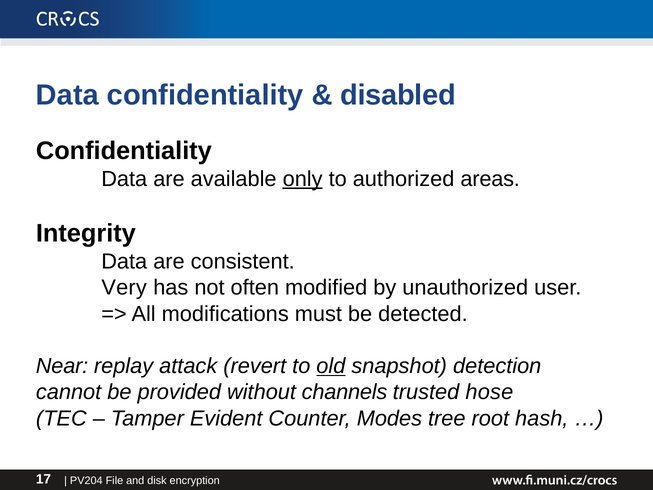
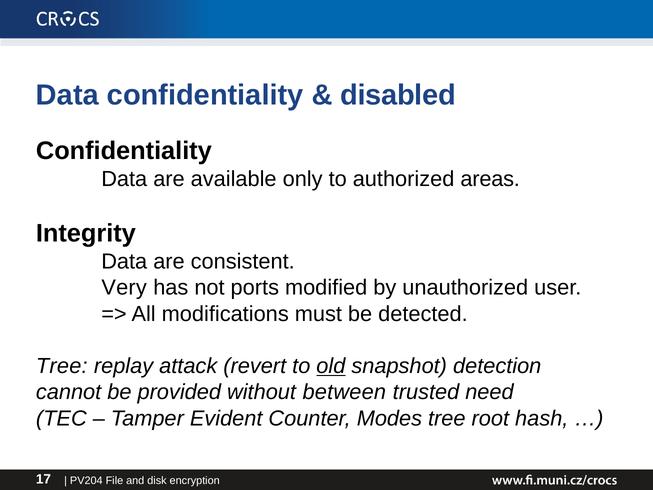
only underline: present -> none (303, 179)
often: often -> ports (255, 288)
Near: Near -> Tree (62, 366)
channels: channels -> between (344, 392)
hose: hose -> need (489, 392)
